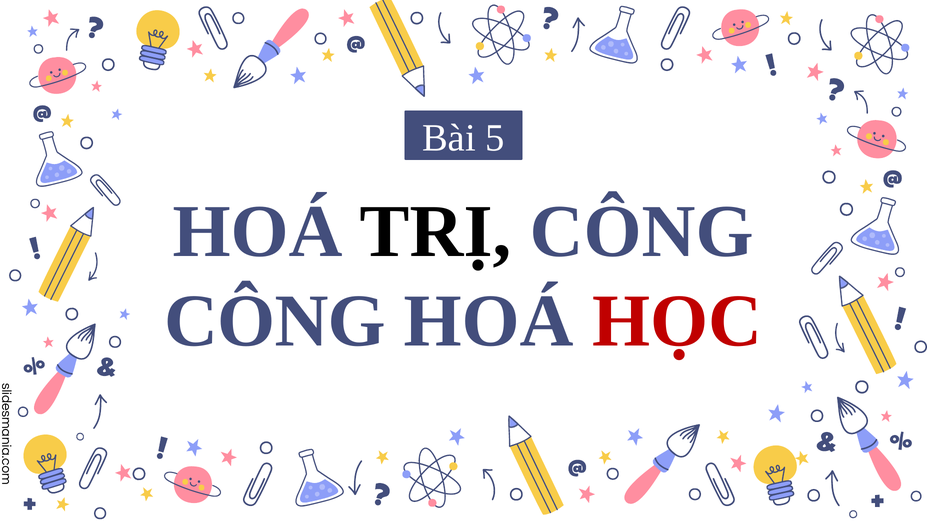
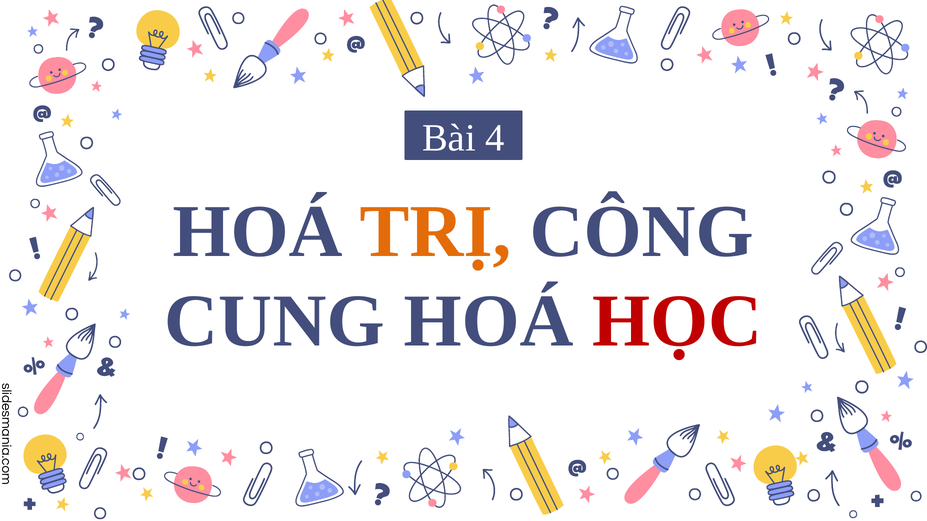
5: 5 -> 4 (495, 138)
TRỊ colour: black -> orange (436, 232)
CÔNG: CÔNG -> CUNG (274, 321)
